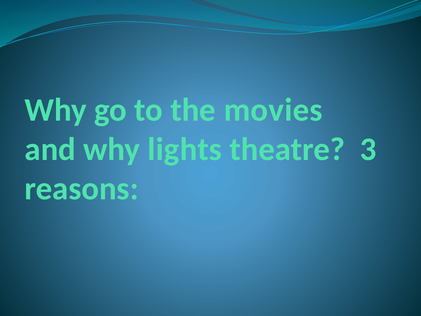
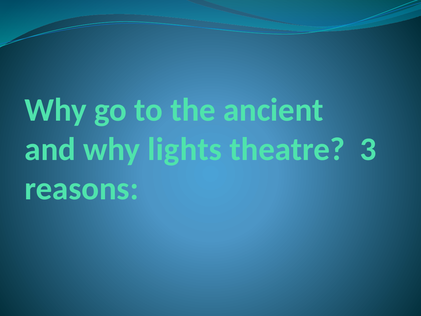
movies: movies -> ancient (273, 110)
